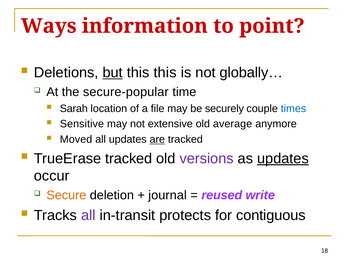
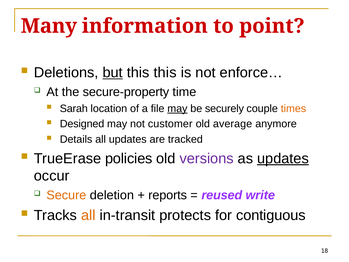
Ways: Ways -> Many (49, 26)
globally…: globally… -> enforce… (251, 73)
secure-popular: secure-popular -> secure-property (126, 92)
may underline: none -> present (177, 108)
times colour: blue -> orange (293, 108)
Sensitive: Sensitive -> Designed (82, 124)
extensive: extensive -> customer (170, 124)
Moved: Moved -> Details (76, 139)
are underline: present -> none (157, 139)
TrueErase tracked: tracked -> policies (129, 158)
journal: journal -> reports (168, 195)
all colour: purple -> orange (88, 215)
